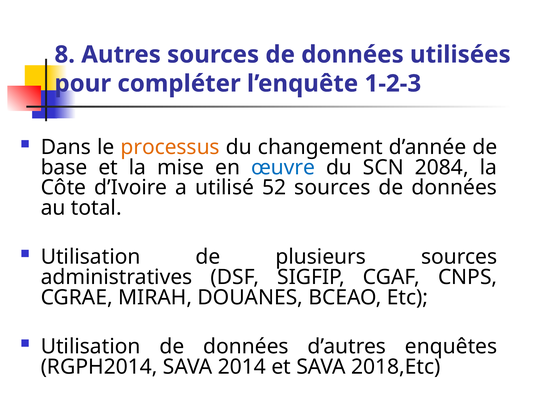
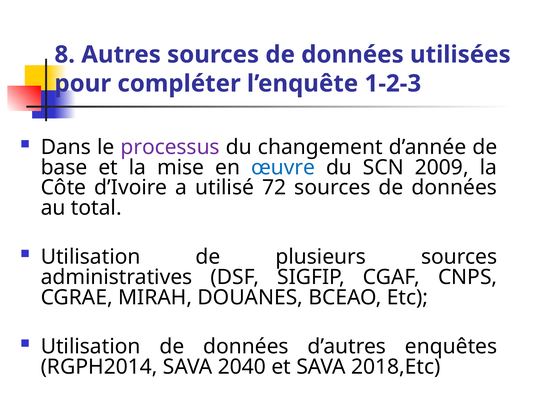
processus colour: orange -> purple (170, 147)
2084: 2084 -> 2009 (442, 167)
52: 52 -> 72 (274, 187)
2014: 2014 -> 2040 (242, 366)
